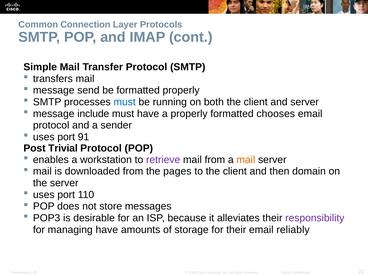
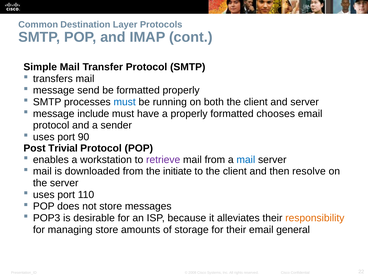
Connection: Connection -> Destination (85, 25)
91: 91 -> 90 (84, 137)
mail colour: orange -> blue (246, 160)
pages: pages -> initiate (177, 171)
domain: domain -> resolve (309, 171)
responsibility colour: purple -> orange (315, 218)
managing have: have -> store (107, 230)
reliably: reliably -> general (293, 230)
